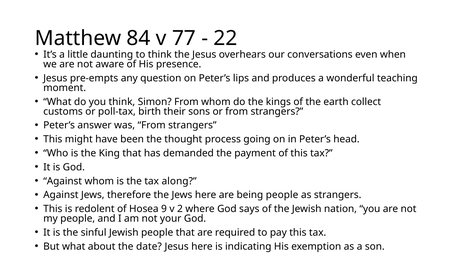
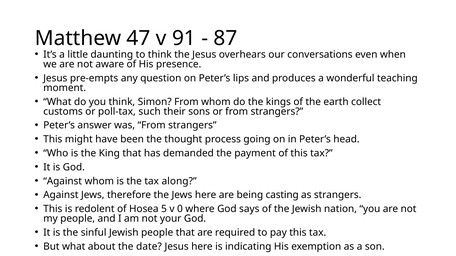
84: 84 -> 47 (139, 38)
77: 77 -> 91 (184, 38)
22: 22 -> 87 (225, 38)
birth: birth -> such (150, 112)
being people: people -> casting (282, 195)
9: 9 -> 5 (164, 209)
2: 2 -> 0 (180, 209)
